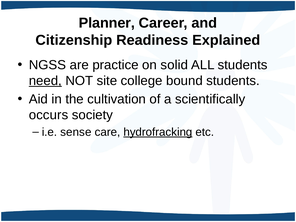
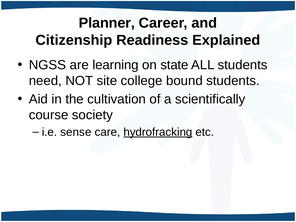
practice: practice -> learning (116, 65)
solid: solid -> state (174, 65)
need underline: present -> none (45, 81)
occurs: occurs -> course (49, 115)
